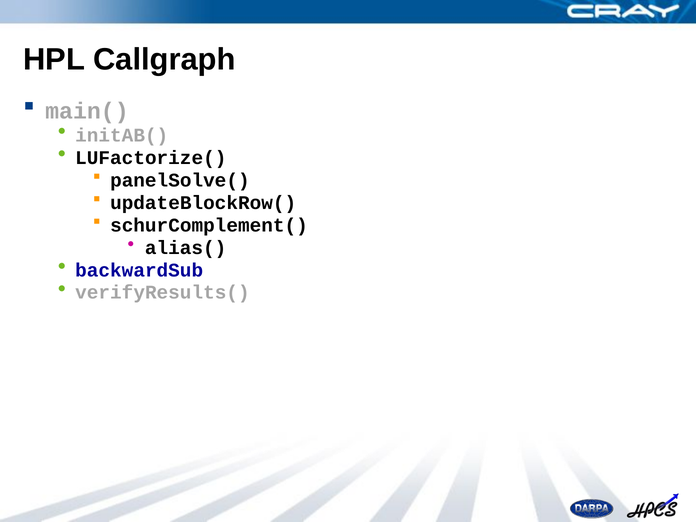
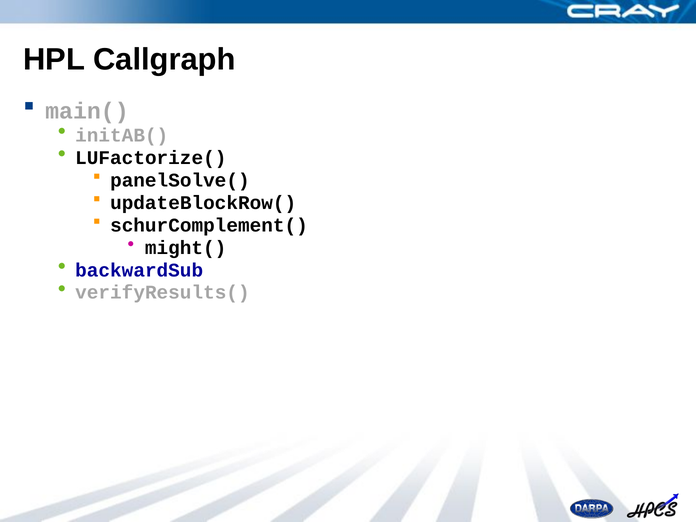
alias(: alias( -> might( (186, 248)
